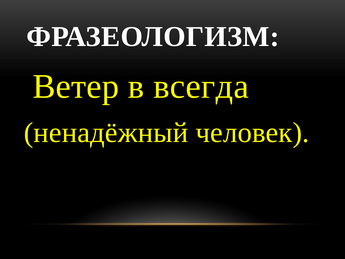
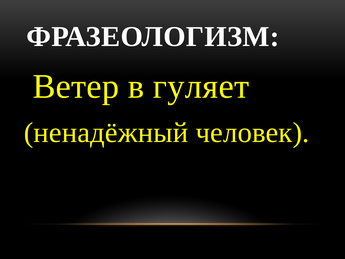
всегда: всегда -> гуляет (201, 86)
